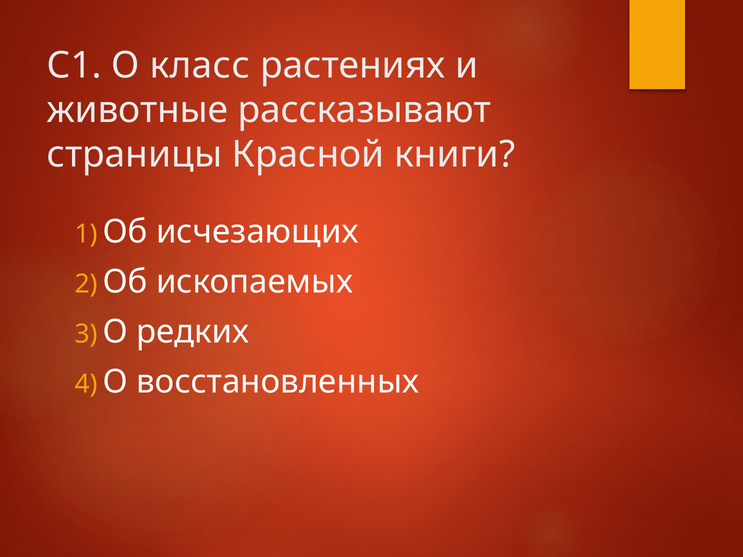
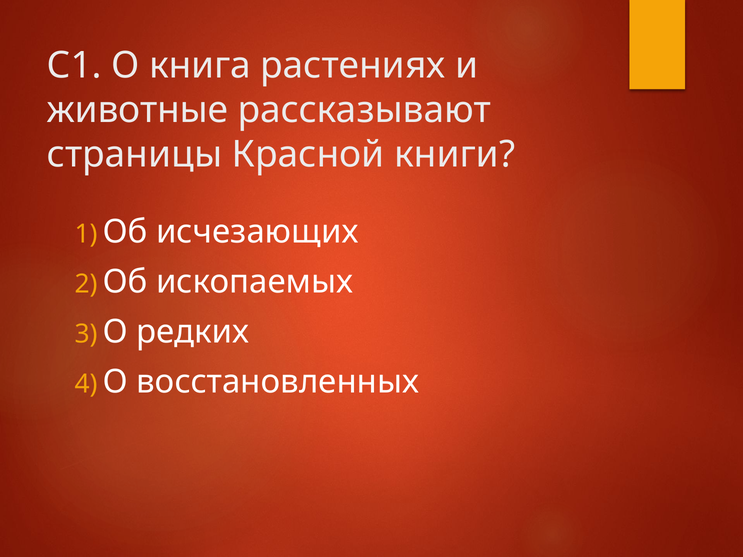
класс: класс -> книга (200, 65)
